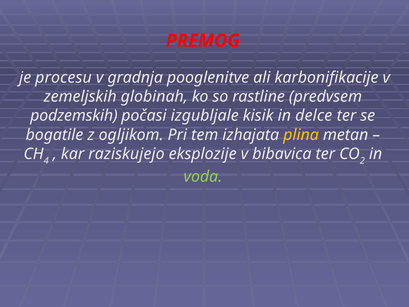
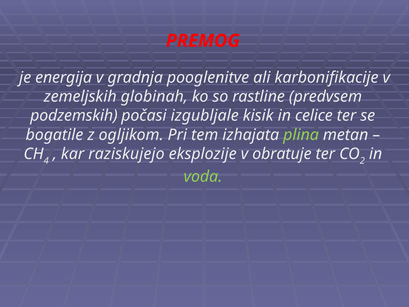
procesu: procesu -> energija (64, 77)
delce: delce -> celice (314, 116)
plina colour: yellow -> light green (301, 135)
bibavica: bibavica -> obratuje (282, 154)
